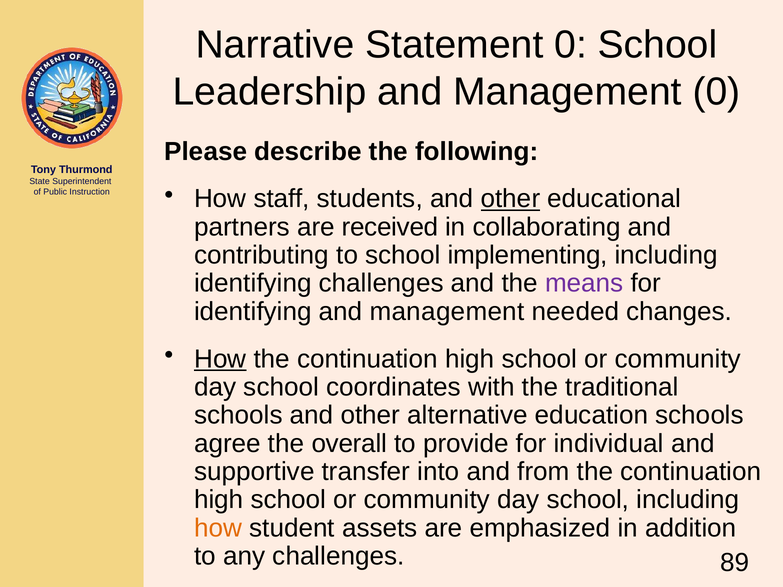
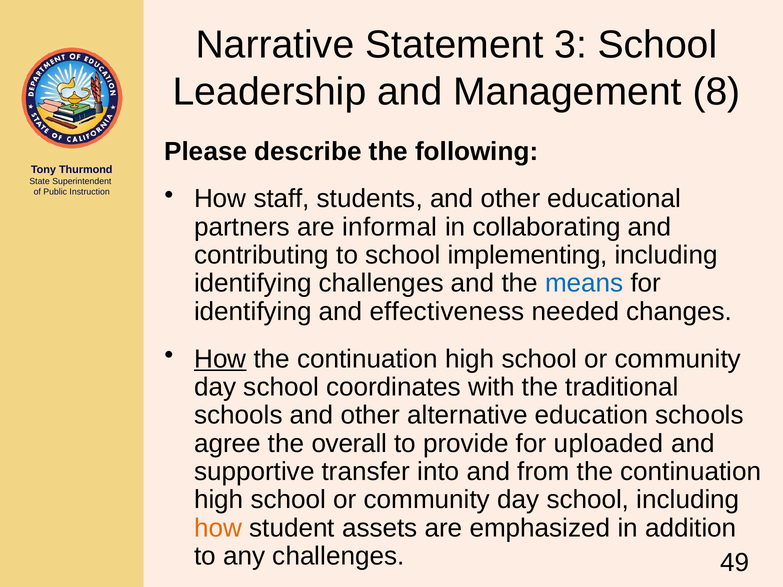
Statement 0: 0 -> 3 (571, 45)
Management 0: 0 -> 8 (716, 92)
other underline: present -> none (510, 199)
received: received -> informal (390, 227)
means colour: purple -> blue (584, 283)
identifying and management: management -> effectiveness (447, 312)
individual: individual -> uploaded (609, 444)
89: 89 -> 49 (735, 563)
